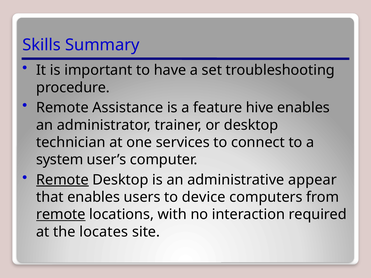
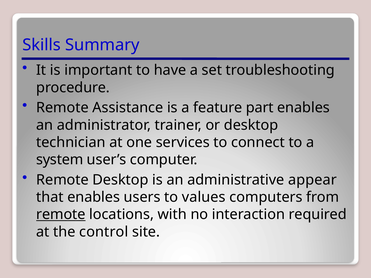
hive: hive -> part (260, 108)
Remote underline: present -> none (62, 180)
device: device -> values (204, 197)
locates: locates -> control (104, 232)
